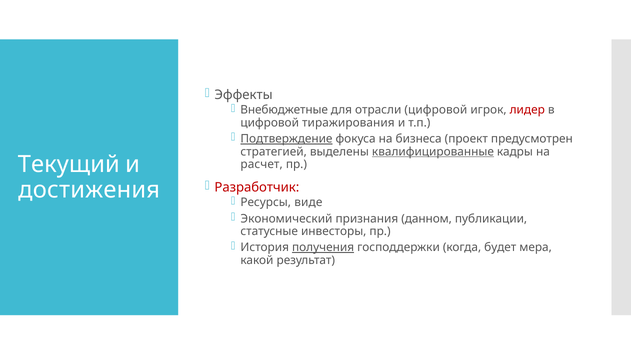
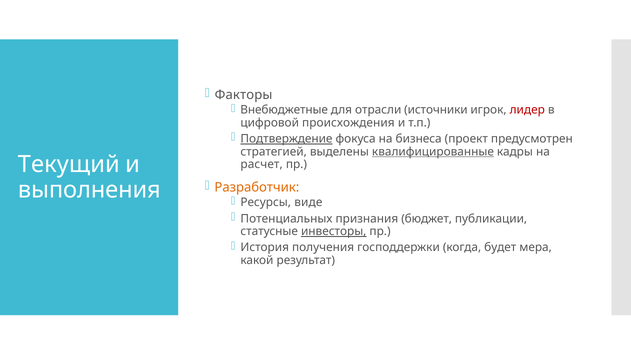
Эффекты: Эффекты -> Факторы (244, 95)
отрасли цифровой: цифровой -> источники (436, 110)
тиражирования: тиражирования -> происхождения (348, 123)
Разработчик colour: red -> orange (257, 187)
достижения: достижения -> выполнения (89, 190)
Экономический: Экономический -> Потенциальных (286, 219)
данном: данном -> бюджет (427, 219)
инвесторы underline: none -> present (334, 231)
получения underline: present -> none (323, 247)
